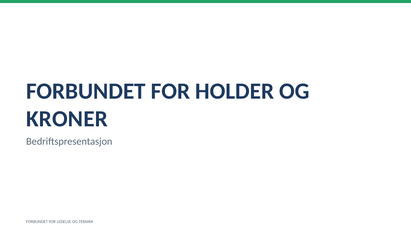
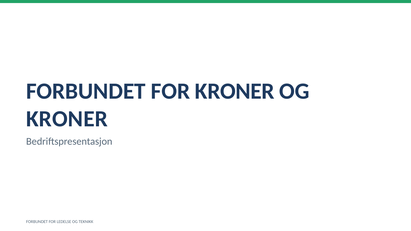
FOR HOLDER: HOLDER -> KRONER (235, 91)
